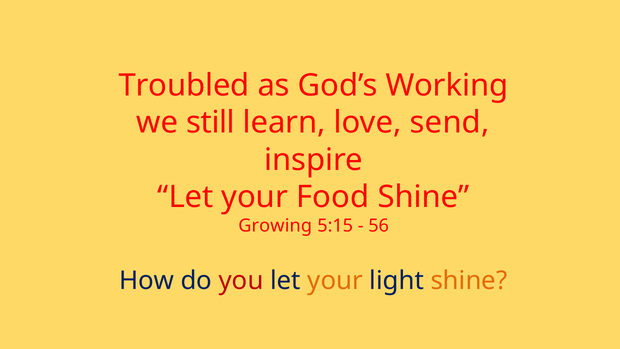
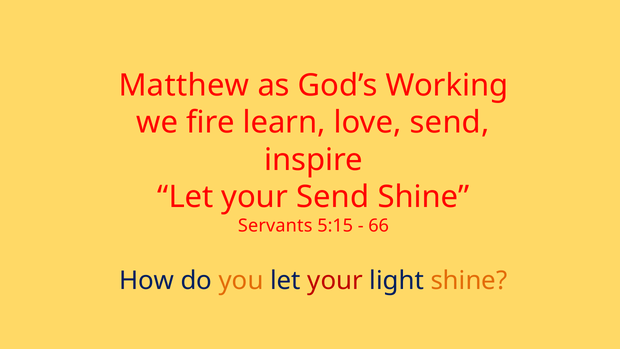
Troubled: Troubled -> Matthew (184, 85)
still: still -> fire (210, 123)
your Food: Food -> Send (333, 197)
Growing: Growing -> Servants (275, 226)
56: 56 -> 66 (379, 226)
you colour: red -> orange (241, 280)
your colour: orange -> red (335, 280)
